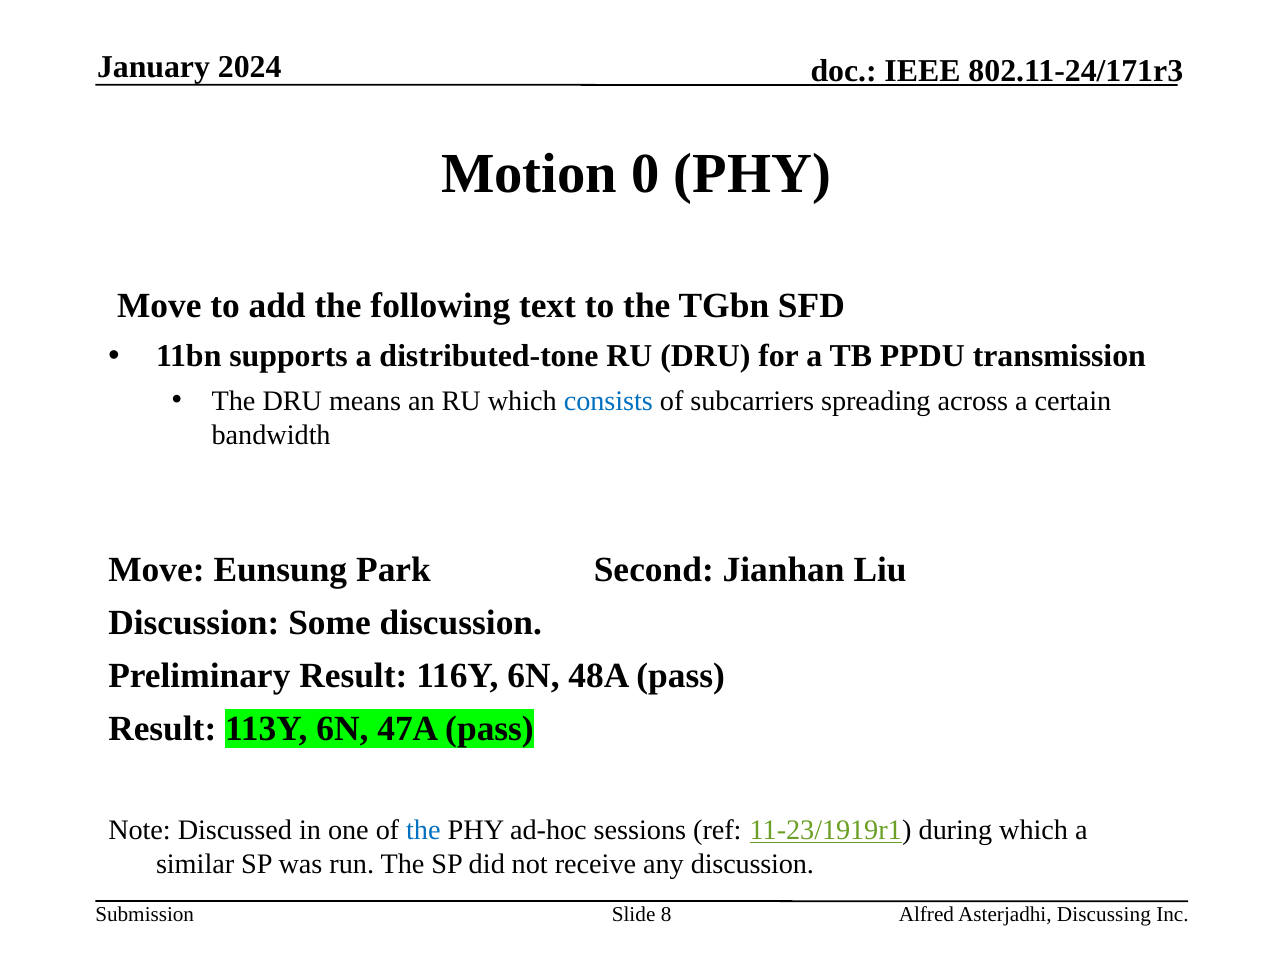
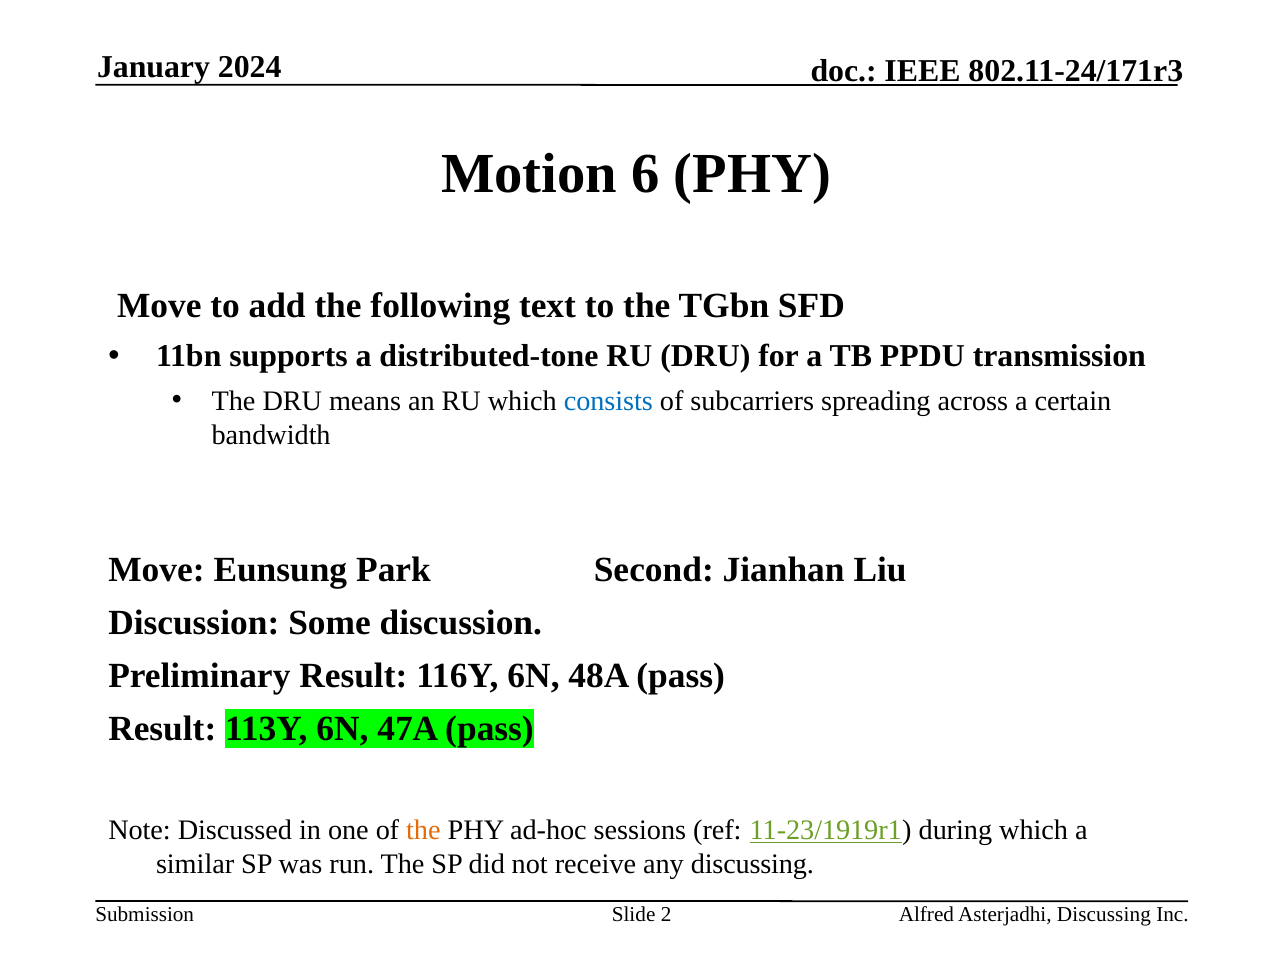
0: 0 -> 6 (645, 174)
the colour: blue -> orange (423, 831)
any discussion: discussion -> discussing (752, 865)
8: 8 -> 2 (666, 916)
